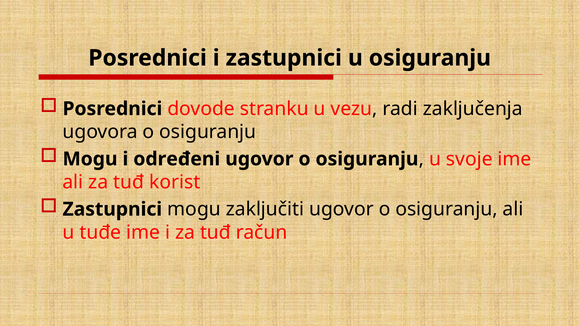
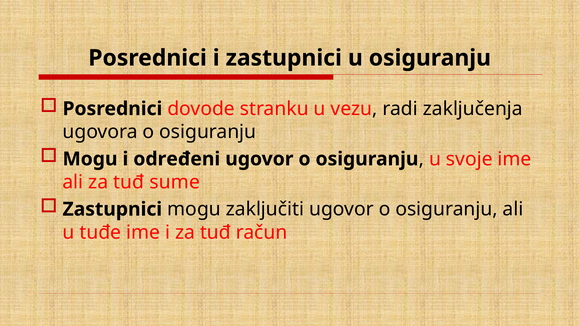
korist: korist -> sume (175, 182)
